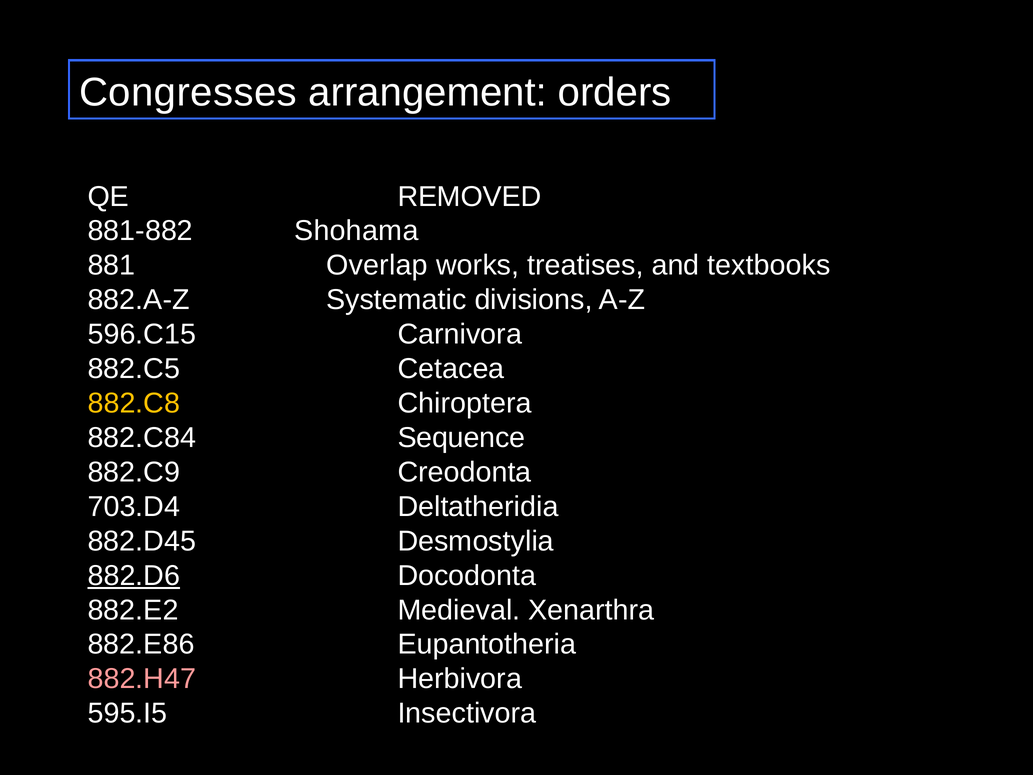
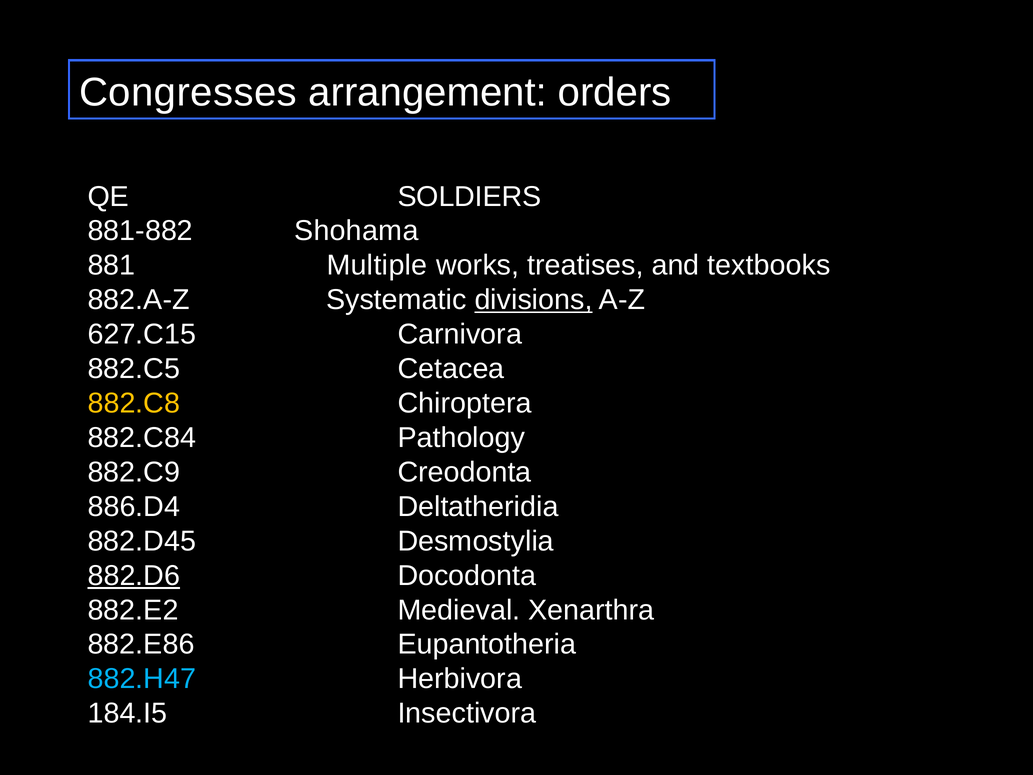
REMOVED: REMOVED -> SOLDIERS (469, 196)
Overlap: Overlap -> Multiple (377, 265)
divisions underline: none -> present (534, 300)
596.C15: 596.C15 -> 627.C15 (142, 334)
Sequence: Sequence -> Pathology (461, 438)
703.D4: 703.D4 -> 886.D4 (134, 506)
882.H47 colour: pink -> light blue (142, 679)
595.I5: 595.I5 -> 184.I5 (127, 713)
